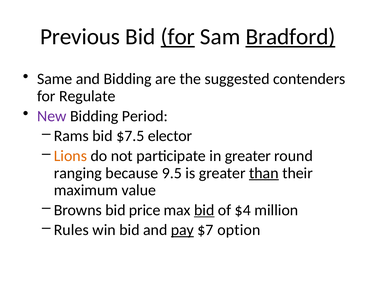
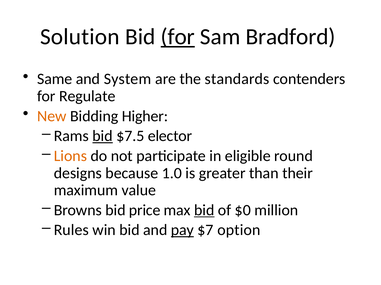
Previous: Previous -> Solution (80, 37)
Bradford underline: present -> none (291, 37)
and Bidding: Bidding -> System (128, 79)
suggested: suggested -> standards (237, 79)
New colour: purple -> orange (52, 116)
Period: Period -> Higher (145, 116)
bid underline: none -> present (103, 136)
in greater: greater -> eligible (248, 156)
ranging: ranging -> designs (78, 173)
9.5: 9.5 -> 1.0 (172, 173)
than underline: present -> none (264, 173)
$4: $4 -> $0 (243, 211)
